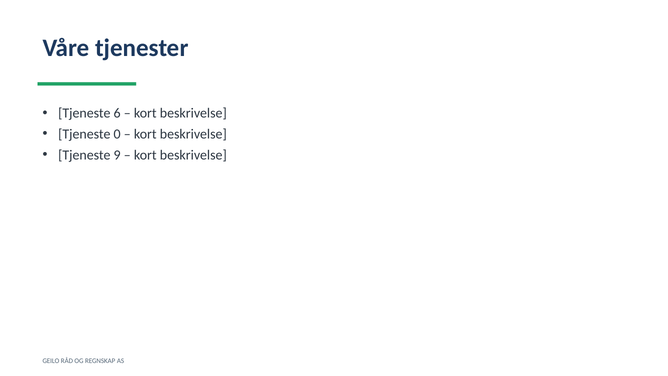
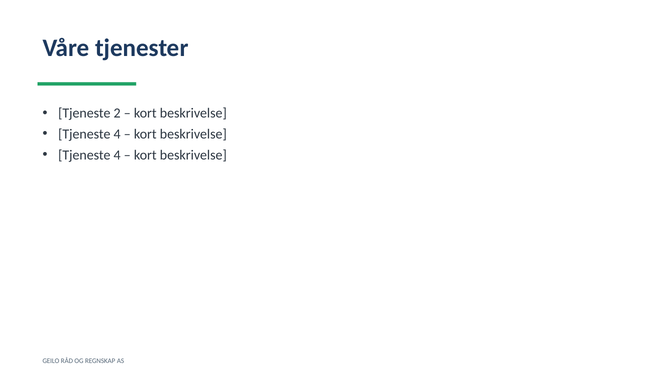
6: 6 -> 2 (117, 113)
0: 0 -> 4 (117, 134)
9: 9 -> 4 (117, 155)
